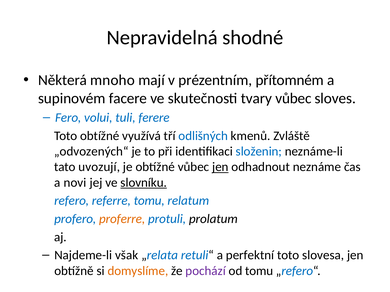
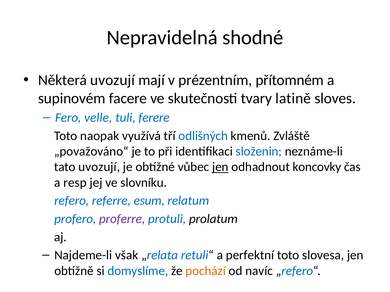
Některá mnoho: mnoho -> uvozují (113, 80)
tvary vůbec: vůbec -> latině (293, 98)
volui: volui -> velle (98, 118)
Toto obtížné: obtížné -> naopak (100, 136)
„odvozených“: „odvozených“ -> „považováno“ (91, 152)
neznáme: neznáme -> koncovky (317, 167)
novi: novi -> resp (75, 183)
slovníku underline: present -> none (144, 183)
referre tomu: tomu -> esum (149, 201)
proferre colour: orange -> purple (122, 219)
domyslíme colour: orange -> blue (138, 271)
pochází colour: purple -> orange (206, 271)
od tomu: tomu -> navíc (259, 271)
